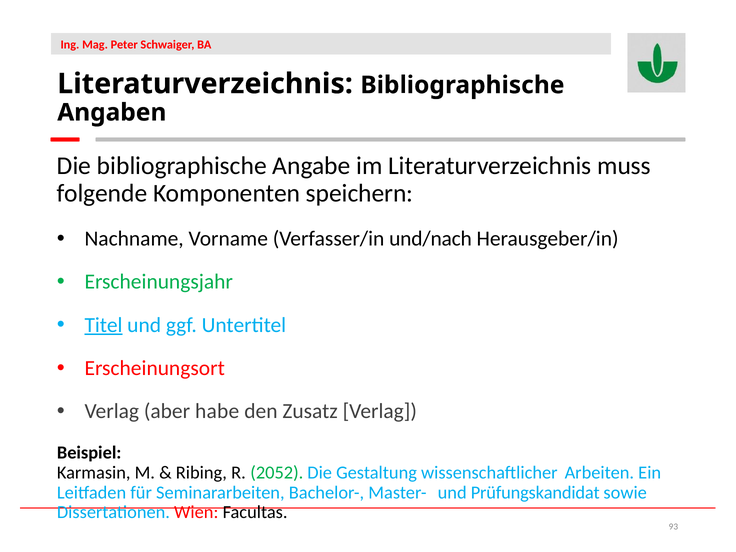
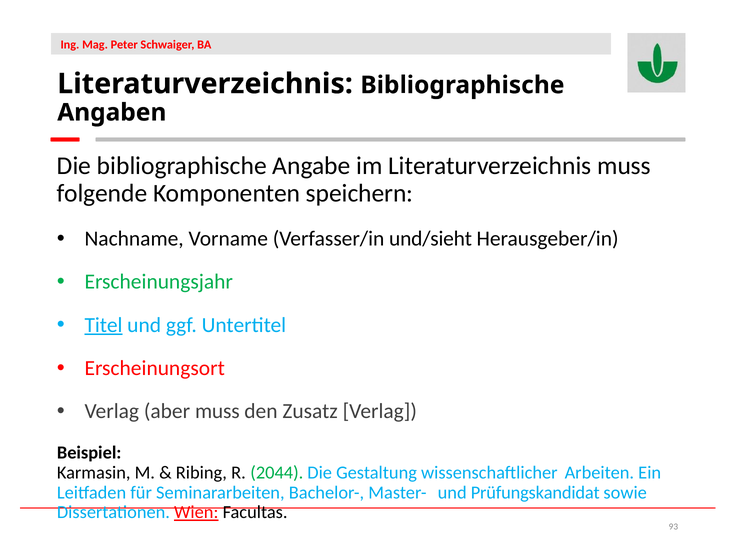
und/nach: und/nach -> und/sieht (431, 239)
aber habe: habe -> muss (217, 411)
2052: 2052 -> 2044 (277, 473)
Wien underline: none -> present (196, 512)
